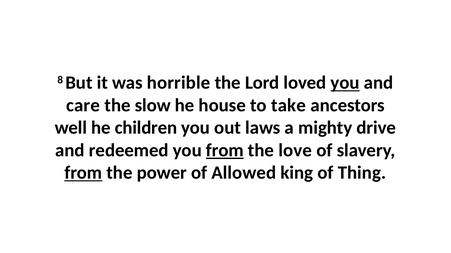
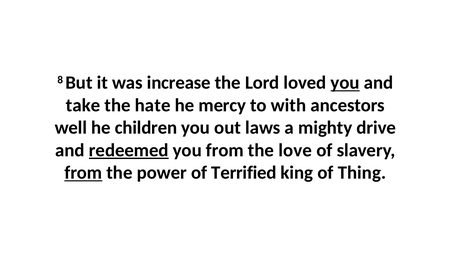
horrible: horrible -> increase (179, 83)
care: care -> take (83, 106)
slow: slow -> hate (153, 106)
house: house -> mercy (222, 106)
take: take -> with (288, 106)
redeemed underline: none -> present (129, 151)
from underline: present -> none (225, 151)
Allowed: Allowed -> Terrified (244, 173)
